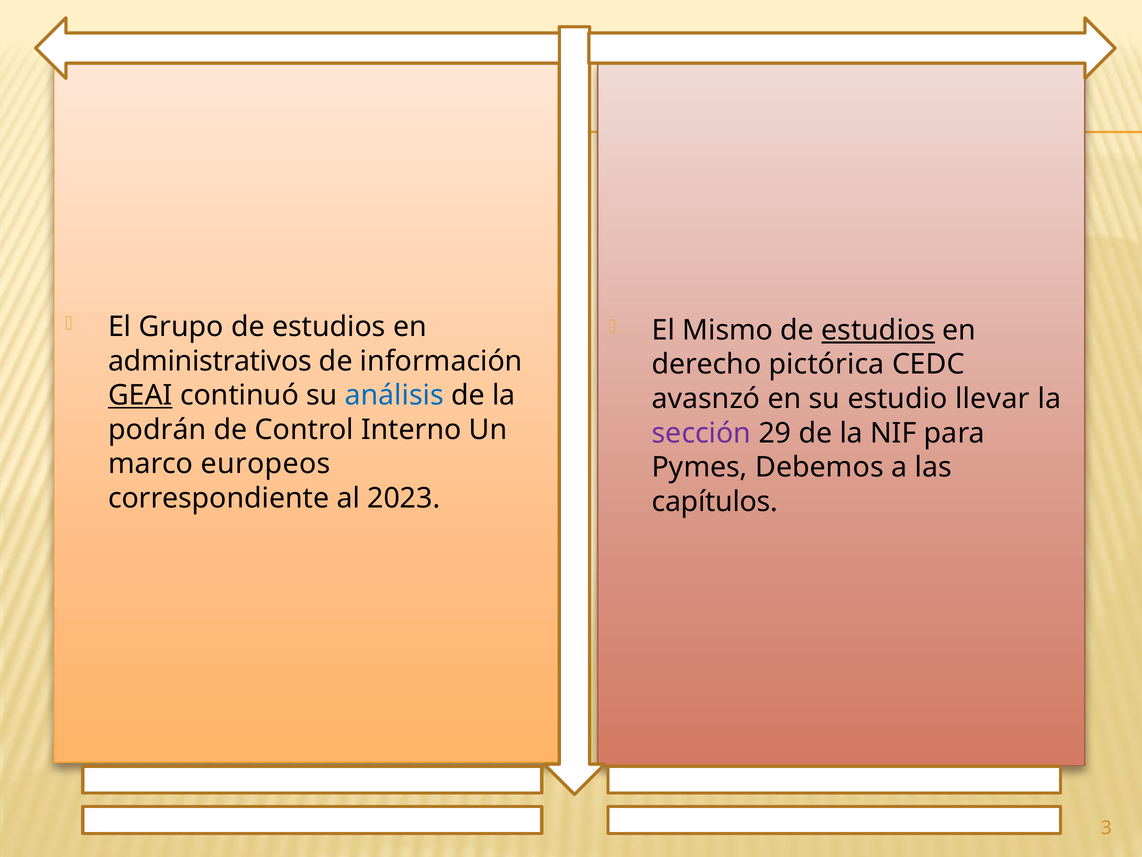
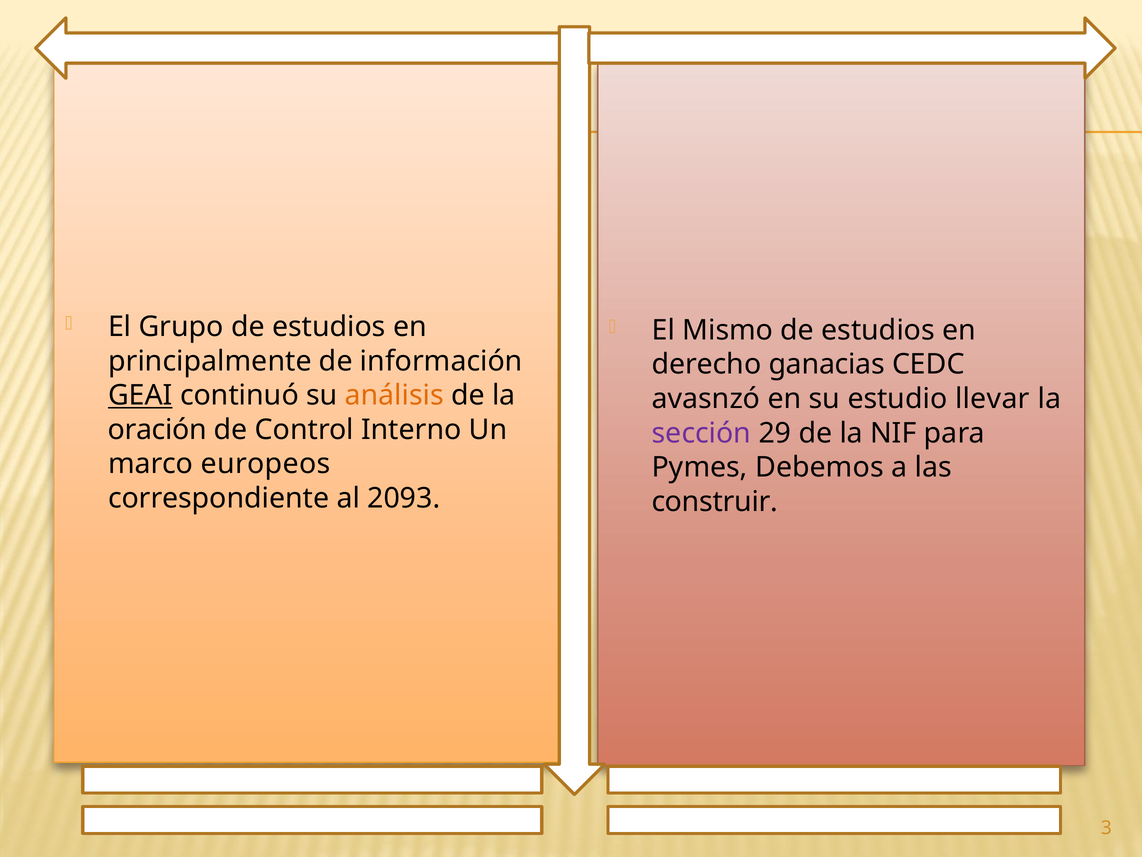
estudios underline: present -> none (878, 330)
administrativos: administrativos -> principalmente (210, 361)
pictórica: pictórica -> ganacias (827, 364)
análisis colour: blue -> orange (394, 395)
podrán: podrán -> oración (157, 429)
2023: 2023 -> 2093 (404, 498)
capítulos: capítulos -> construir (715, 501)
